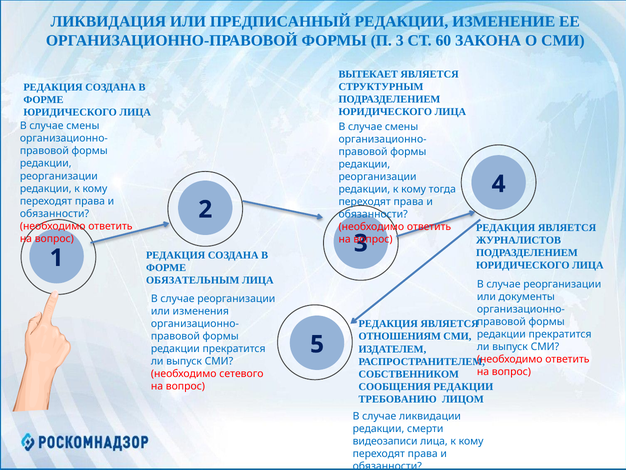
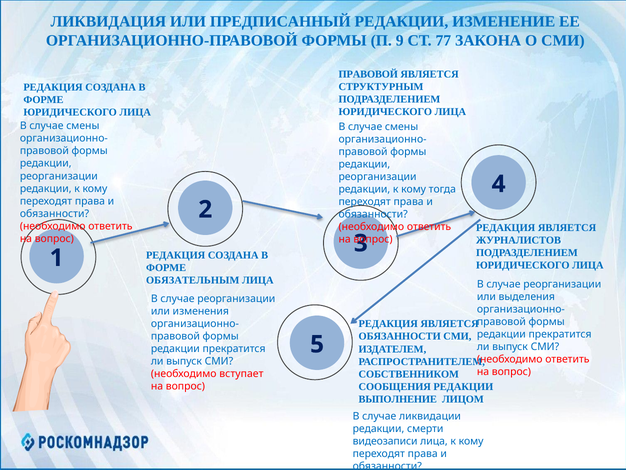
П 3: 3 -> 9 (400, 40)
60: 60 -> 77 (443, 40)
ВЫТЕКАЕТ: ВЫТЕКАЕТ -> ПРАВОВОЙ (368, 74)
документы: документы -> выделения (527, 296)
ОТНОШЕНИЯМ: ОТНОШЕНИЯМ -> ОБЯЗАННОСТИ (400, 336)
сетевого: сетевого -> вступает (241, 374)
ТРЕБОВАНИЮ: ТРЕБОВАНИЮ -> ВЫПОЛНЕНИЕ (398, 399)
